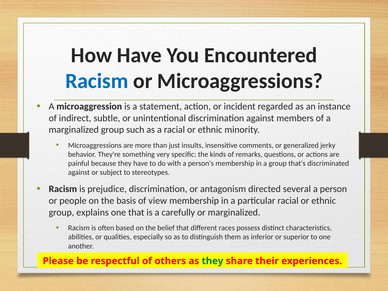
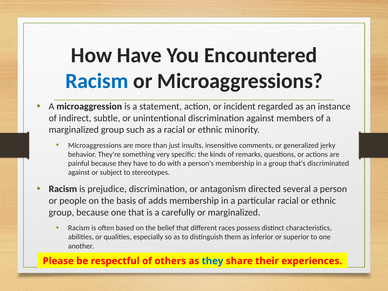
view: view -> adds (158, 201)
group explains: explains -> because (93, 212)
they colour: green -> blue (213, 261)
